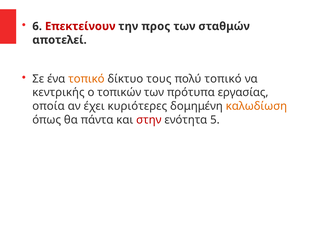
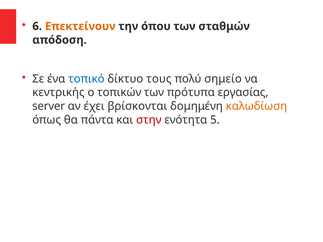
Επεκτείνουν colour: red -> orange (80, 26)
προς: προς -> όπου (156, 26)
αποτελεί: αποτελεί -> απόδοση (60, 40)
τοπικό colour: orange -> blue (86, 79)
πολύ τοπικό: τοπικό -> σημείο (223, 79)
οποία: οποία -> server (49, 106)
κυριότερες: κυριότερες -> βρίσκονται (137, 106)
